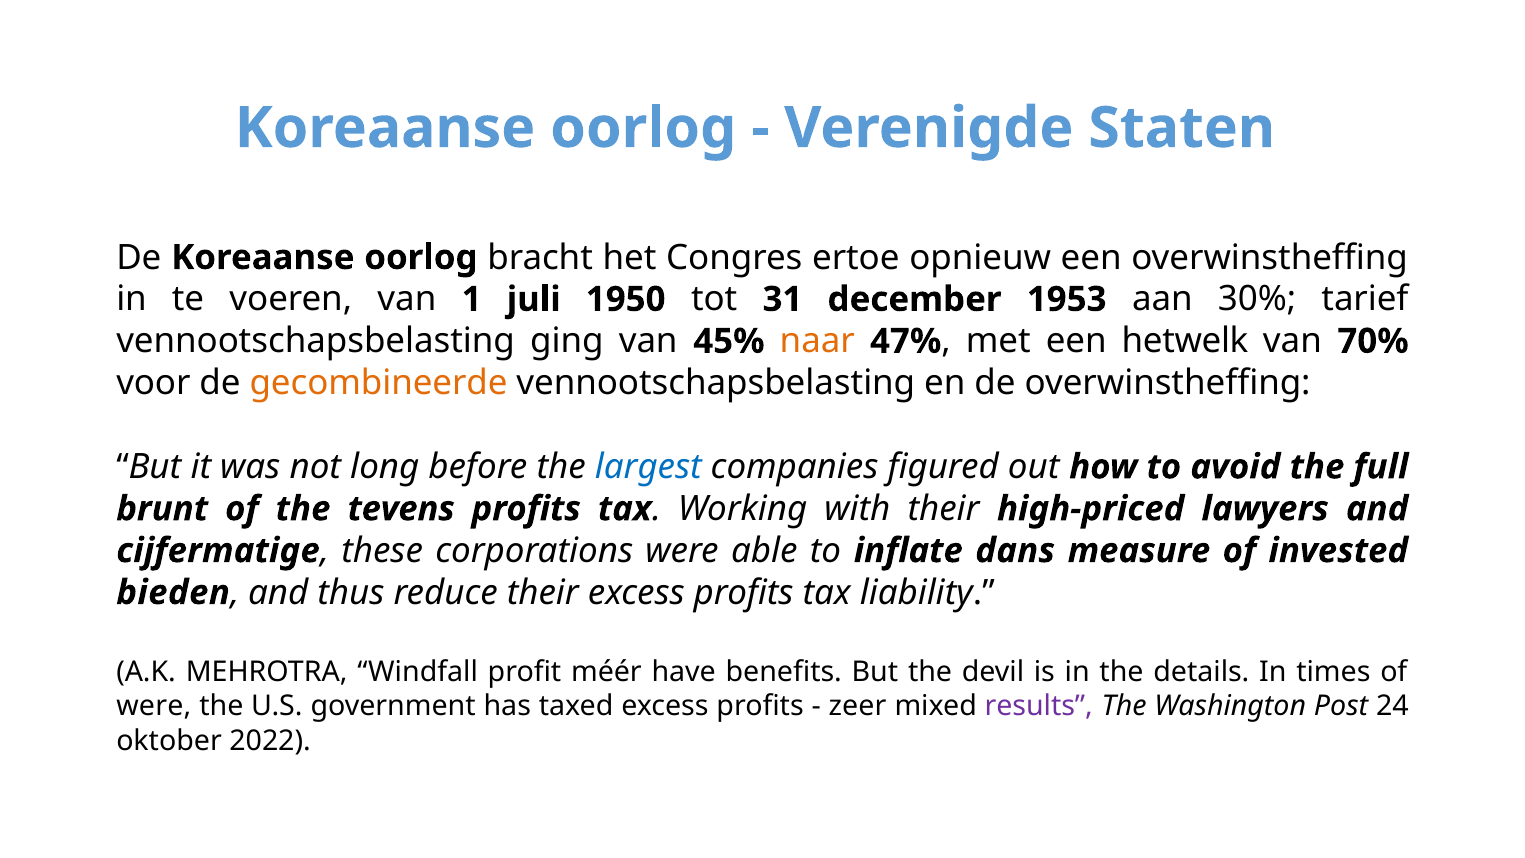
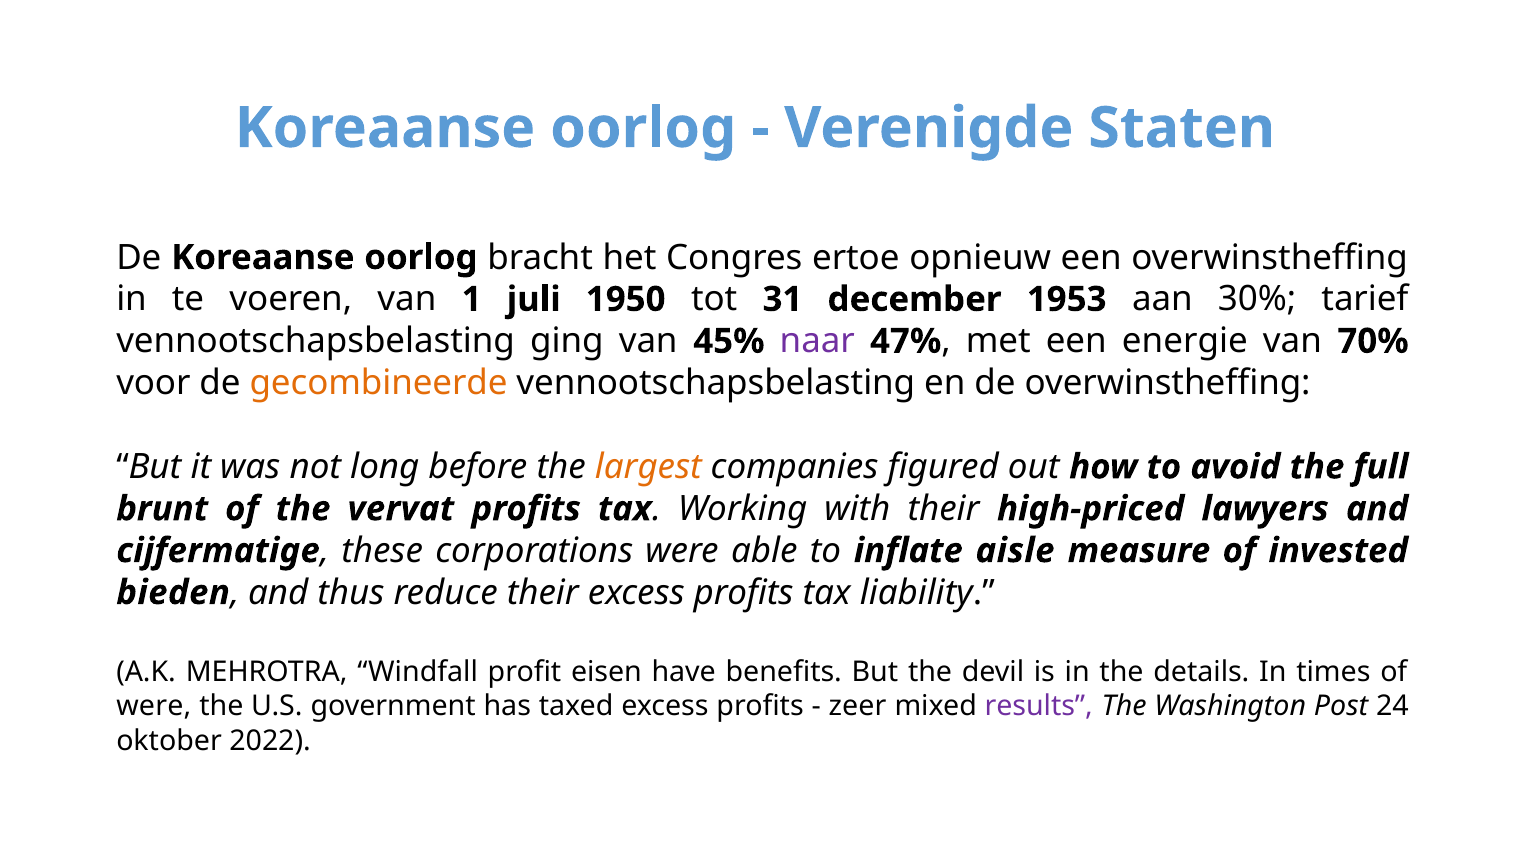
naar colour: orange -> purple (817, 341)
hetwelk: hetwelk -> energie (1185, 341)
largest colour: blue -> orange (648, 467)
tevens: tevens -> vervat (401, 509)
dans: dans -> aisle (1015, 551)
méér: méér -> eisen (606, 672)
